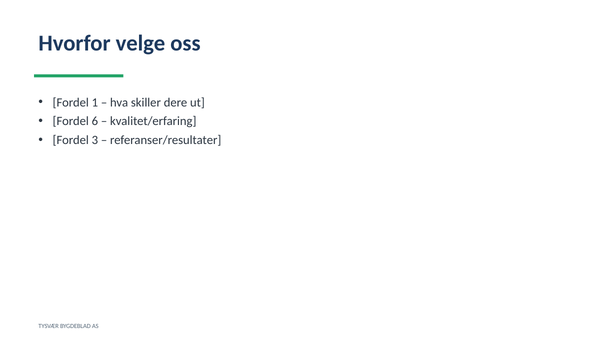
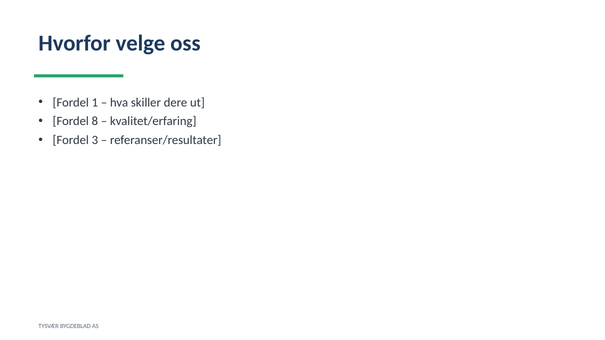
6: 6 -> 8 (95, 121)
